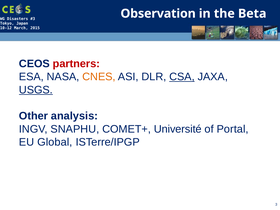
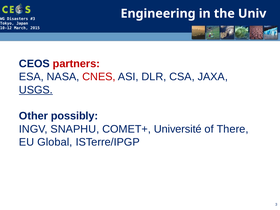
Observation: Observation -> Engineering (158, 14)
Beta: Beta -> Univ (252, 14)
CNES colour: orange -> red (99, 77)
CSA underline: present -> none (182, 77)
analysis: analysis -> possibly (75, 116)
Portal: Portal -> There (233, 129)
